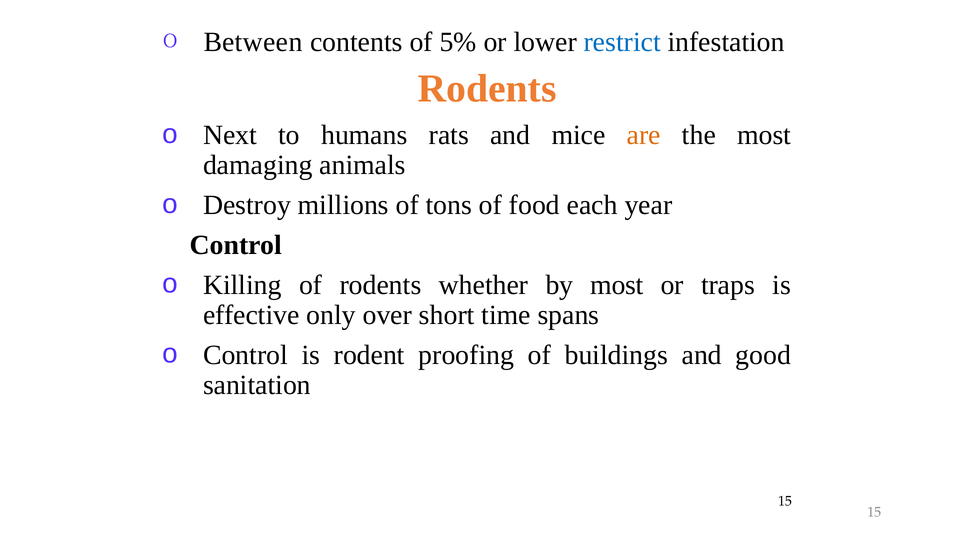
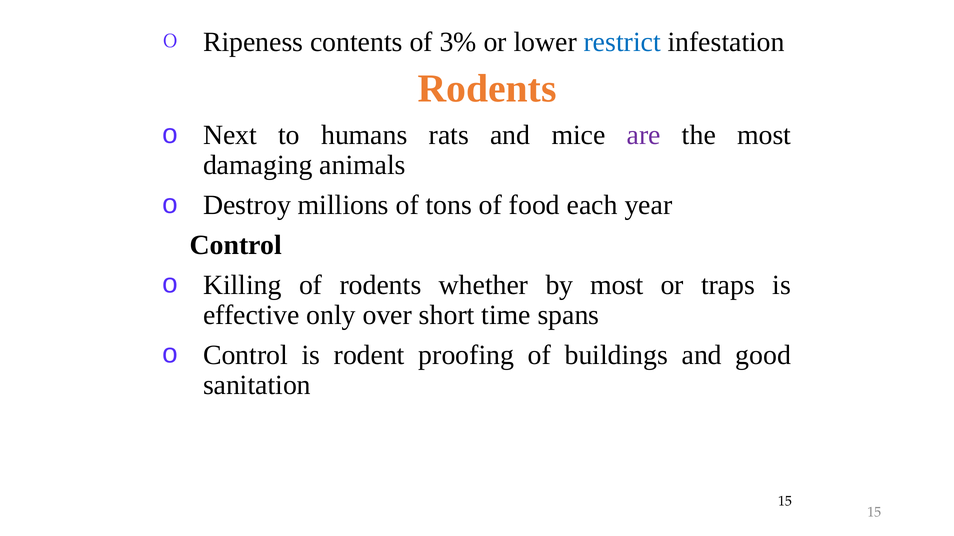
Between: Between -> Ripeness (253, 42)
5%: 5% -> 3% (458, 42)
are colour: orange -> purple (644, 135)
